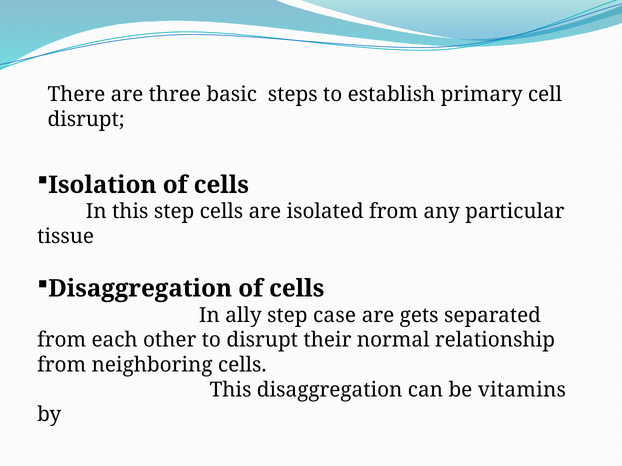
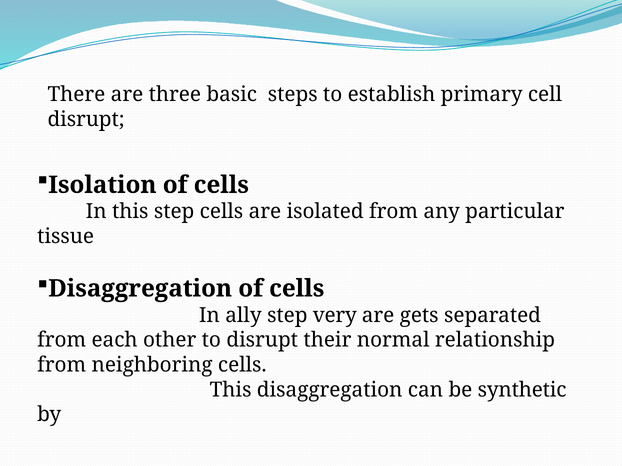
case: case -> very (335, 316)
vitamins: vitamins -> synthetic (522, 390)
